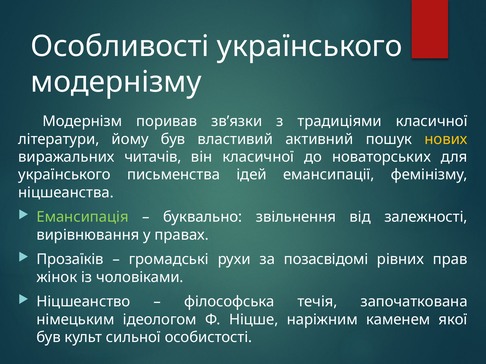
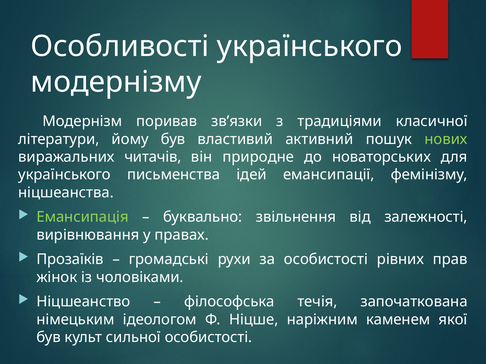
нових colour: yellow -> light green (446, 139)
він класичної: класичної -> природне (258, 157)
за позасвідомі: позасвідомі -> особистості (326, 260)
